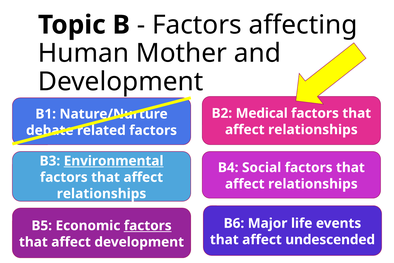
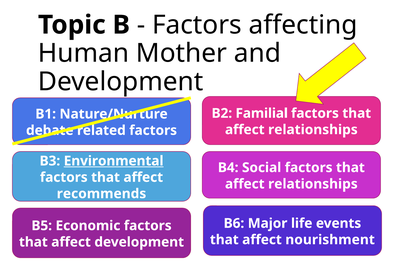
Medical: Medical -> Familial (262, 113)
relationships: relationships -> recommends (101, 193)
factors underline: present -> none (148, 225)
undescended: undescended -> nourishment (330, 239)
